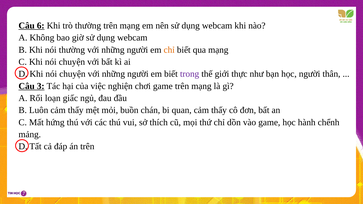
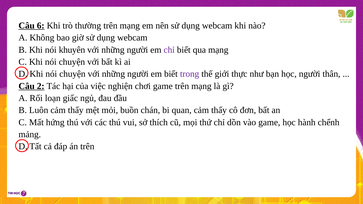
nói thường: thường -> khuyên (72, 50)
chỉ colour: orange -> purple (169, 50)
3: 3 -> 2 (41, 86)
